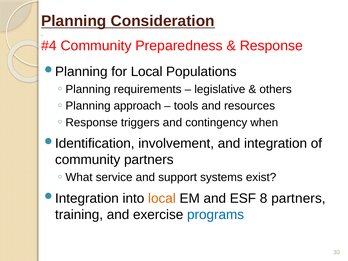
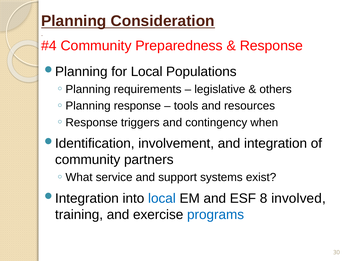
approach: approach -> response (137, 106)
local colour: orange -> blue (162, 198)
8 partners: partners -> involved (299, 198)
